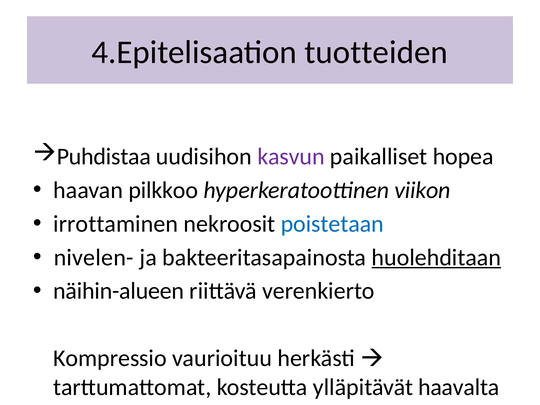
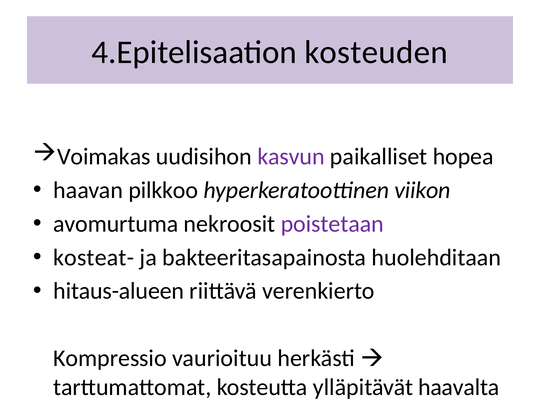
tuotteiden: tuotteiden -> kosteuden (376, 52)
Puhdistaa: Puhdistaa -> Voimakas (104, 157)
irrottaminen: irrottaminen -> avomurtuma (116, 224)
poistetaan colour: blue -> purple (332, 224)
nivelen-: nivelen- -> kosteat- (94, 257)
huolehditaan underline: present -> none (436, 257)
näihin-alueen: näihin-alueen -> hitaus-alueen (119, 291)
